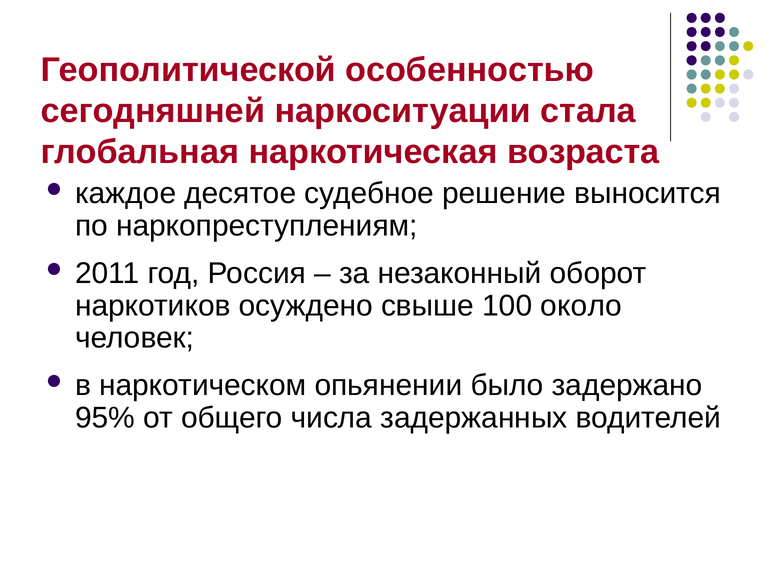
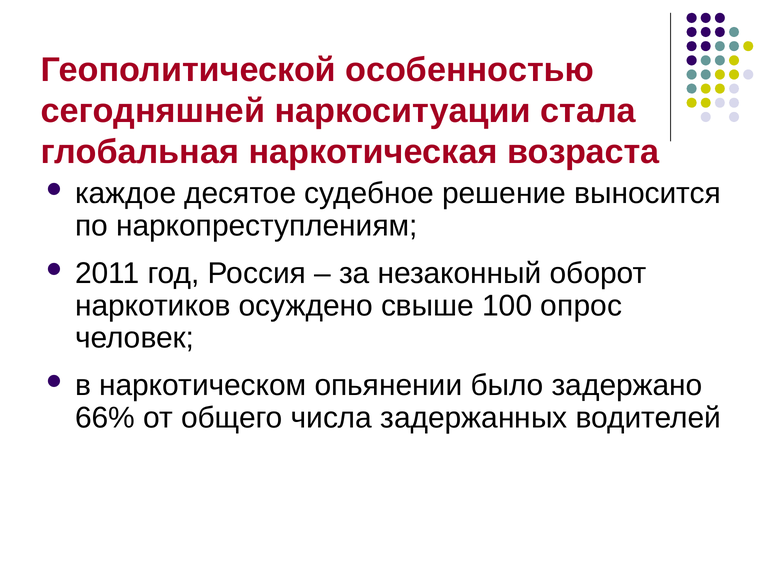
около: около -> опрос (581, 305)
95%: 95% -> 66% (105, 417)
